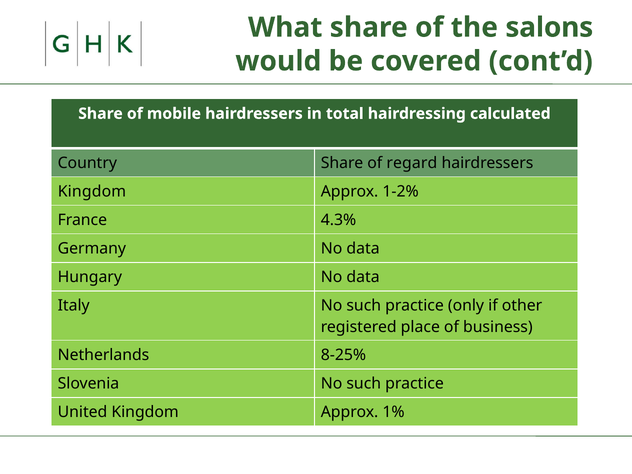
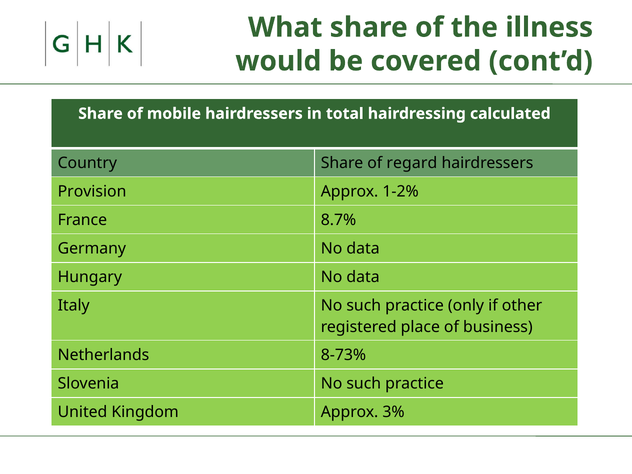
salons: salons -> illness (549, 27)
Kingdom: Kingdom -> Provision (92, 192)
4.3%: 4.3% -> 8.7% (339, 220)
8-25%: 8-25% -> 8-73% (343, 355)
1%: 1% -> 3% (393, 412)
